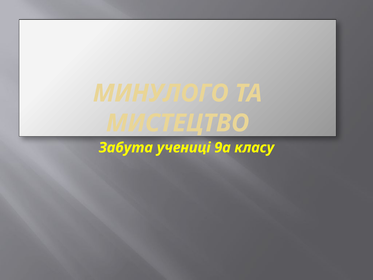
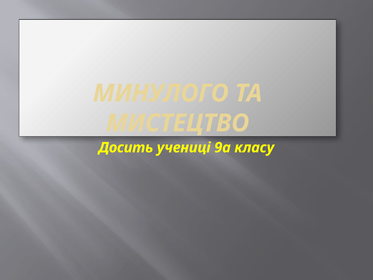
Забута: Забута -> Досить (126, 147)
